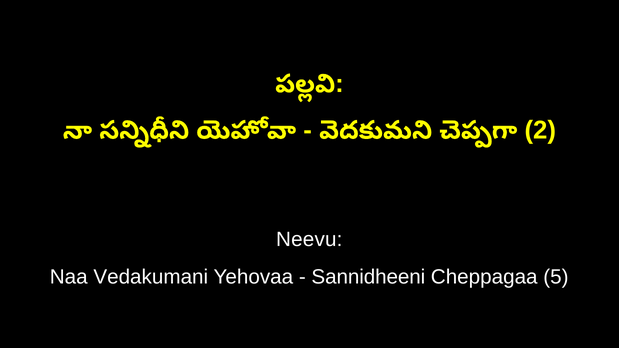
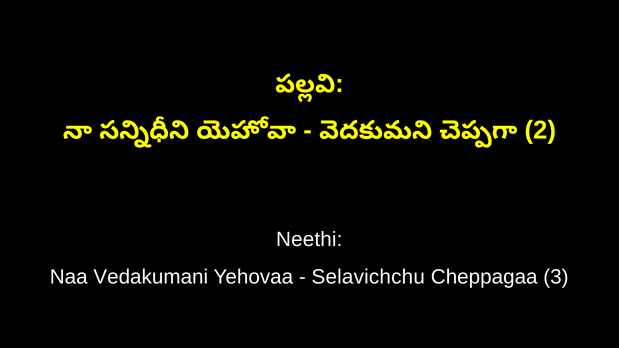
Neevu: Neevu -> Neethi (309, 240)
Sannidheeni: Sannidheeni -> Selavichchu (368, 277)
5: 5 -> 3 (556, 277)
